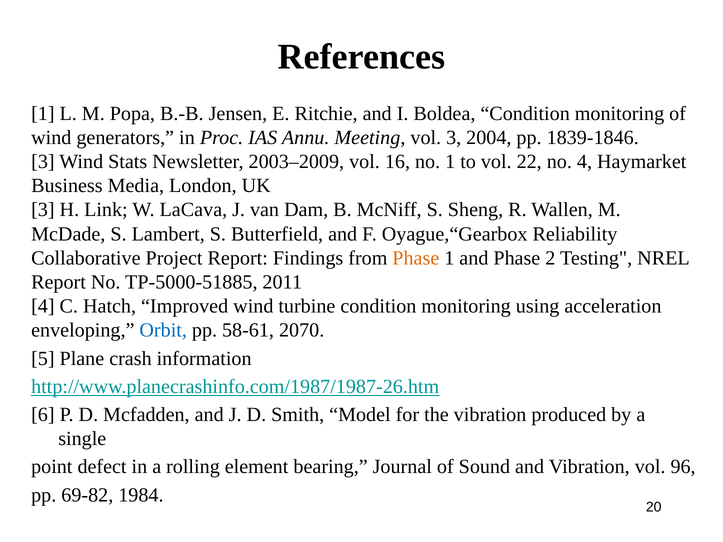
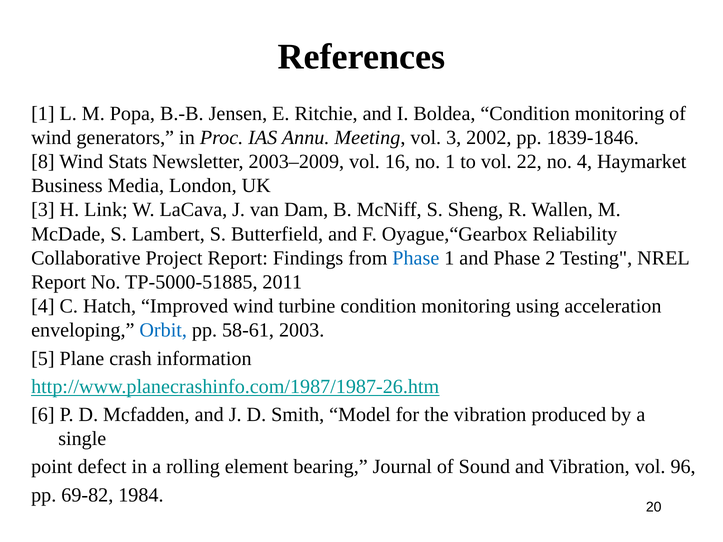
2004: 2004 -> 2002 (489, 138)
3: 3 -> 8 (43, 162)
Phase colour: orange -> blue (416, 258)
2070: 2070 -> 2003 (302, 330)
